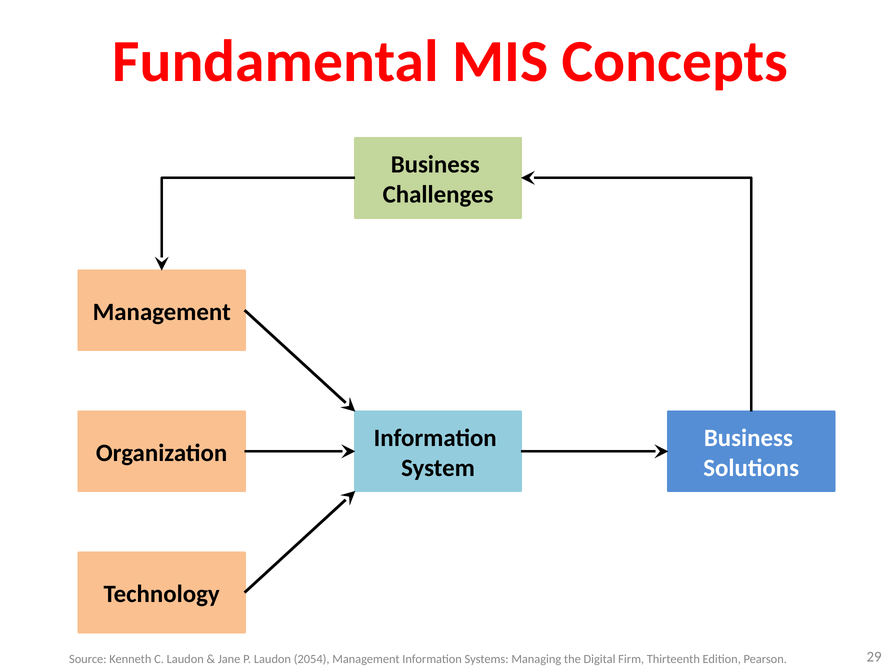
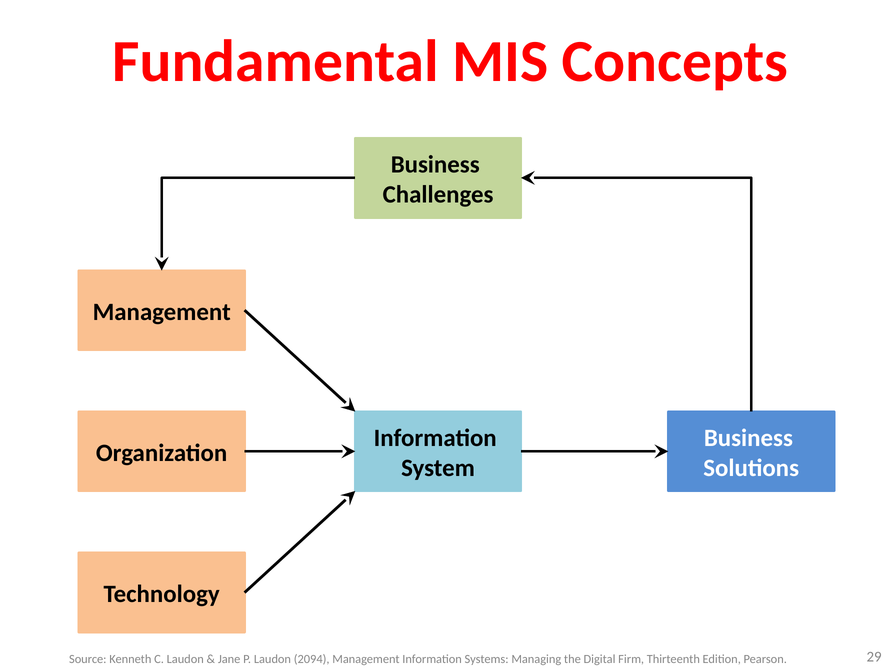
2054: 2054 -> 2094 (312, 659)
